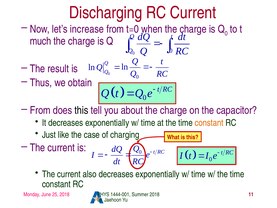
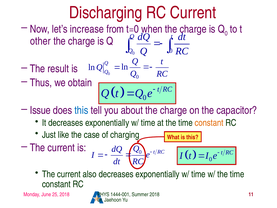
much: much -> other (40, 41)
From: From -> Issue (40, 110)
this colour: black -> blue (81, 110)
